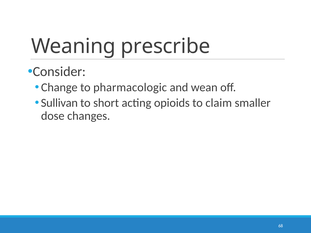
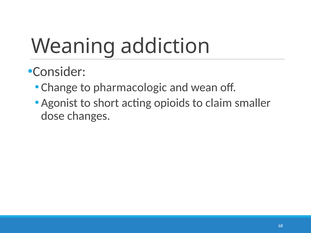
prescribe: prescribe -> addiction (165, 46)
Sullivan: Sullivan -> Agonist (59, 103)
